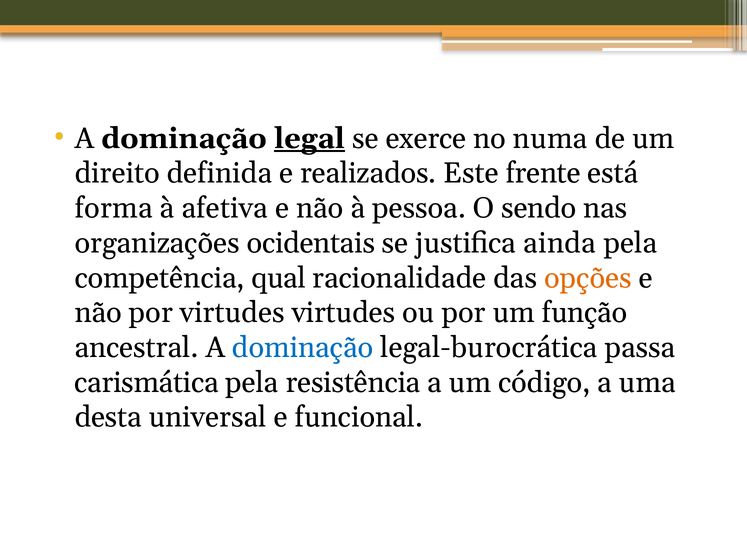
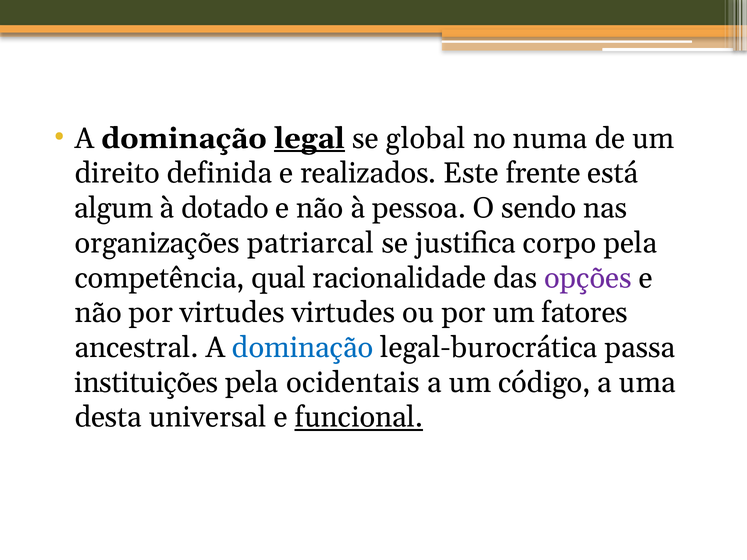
exerce: exerce -> global (426, 139)
forma: forma -> algum (114, 208)
afetiva: afetiva -> dotado (225, 208)
ocidentais: ocidentais -> patriarcal (311, 243)
ainda: ainda -> corpo (560, 243)
opções colour: orange -> purple (588, 278)
função: função -> fatores (585, 313)
carismática: carismática -> instituições (146, 383)
resistência: resistência -> ocidentais (353, 383)
funcional underline: none -> present (359, 418)
